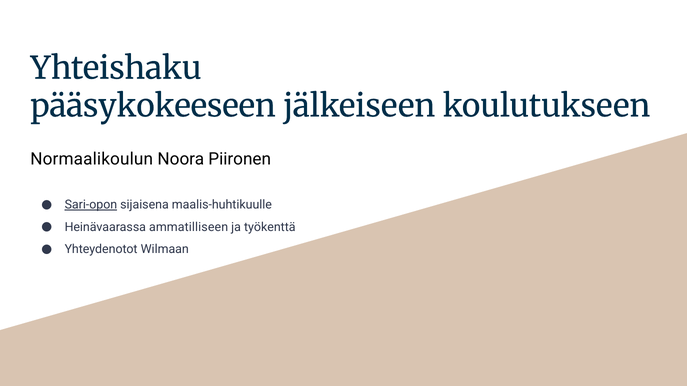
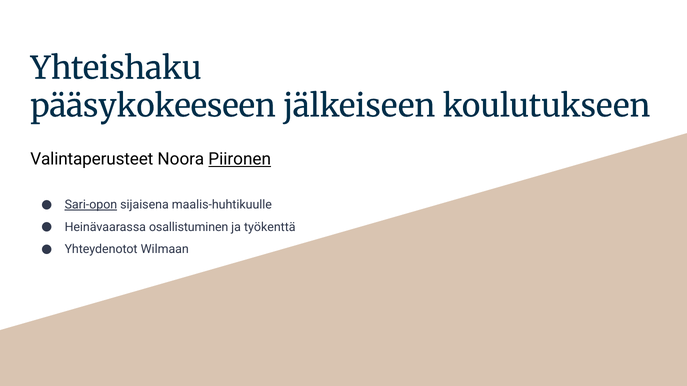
Normaalikoulun: Normaalikoulun -> Valintaperusteet (92, 160)
Piironen underline: none -> present (240, 160)
ammatilliseen: ammatilliseen -> osallistuminen (189, 227)
